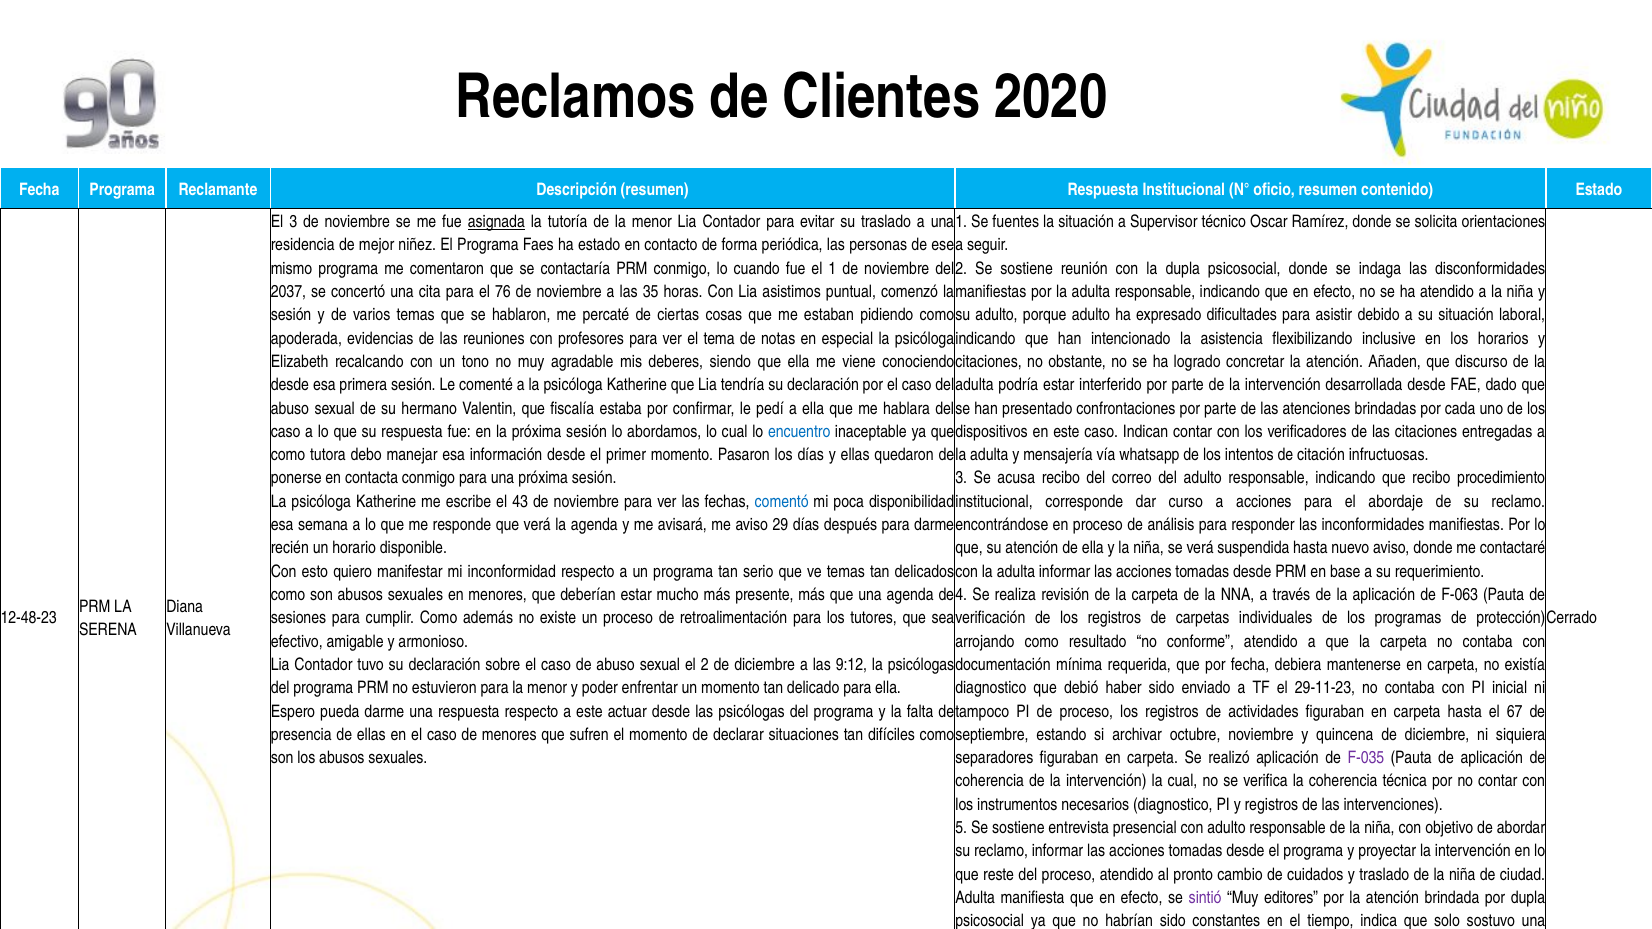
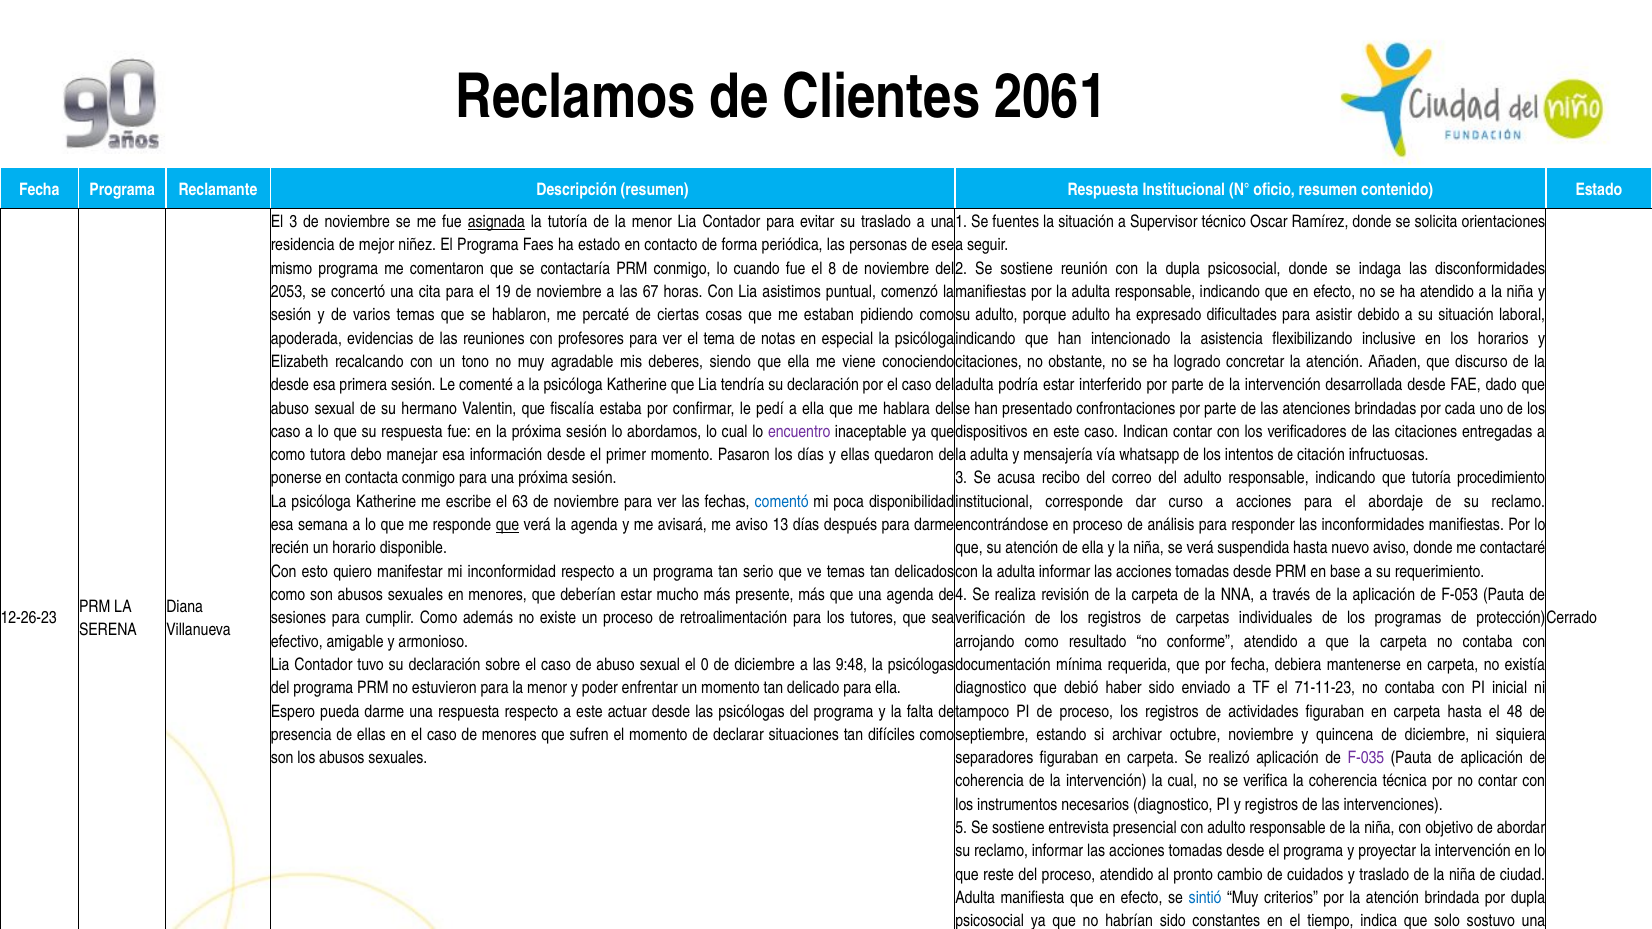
2020: 2020 -> 2061 (1051, 97)
el 1: 1 -> 8 (832, 269)
2037: 2037 -> 2053 (288, 292)
76: 76 -> 19 (503, 292)
35: 35 -> 67 (651, 292)
encuentro colour: blue -> purple (799, 432)
que recibo: recibo -> tutoría (1431, 478)
43: 43 -> 63 (520, 502)
que underline: none -> present (507, 525)
29: 29 -> 13 (780, 525)
F-063: F-063 -> F-053 (1460, 595)
12-48-23: 12-48-23 -> 12-26-23 (29, 618)
el 2: 2 -> 0 (705, 665)
9:12: 9:12 -> 9:48 (851, 665)
29-11-23: 29-11-23 -> 71-11-23 (1325, 688)
67: 67 -> 48 (1515, 712)
sintió colour: purple -> blue (1205, 898)
editores: editores -> criterios (1291, 898)
